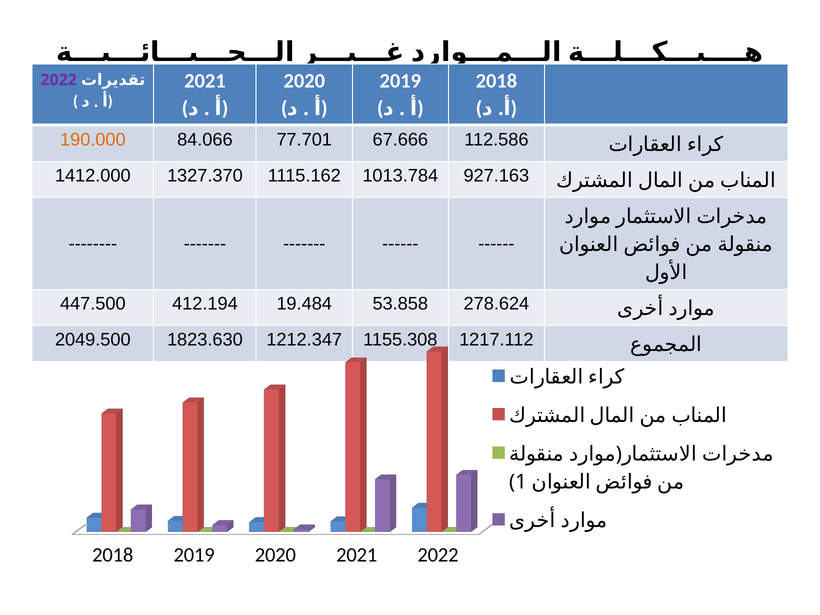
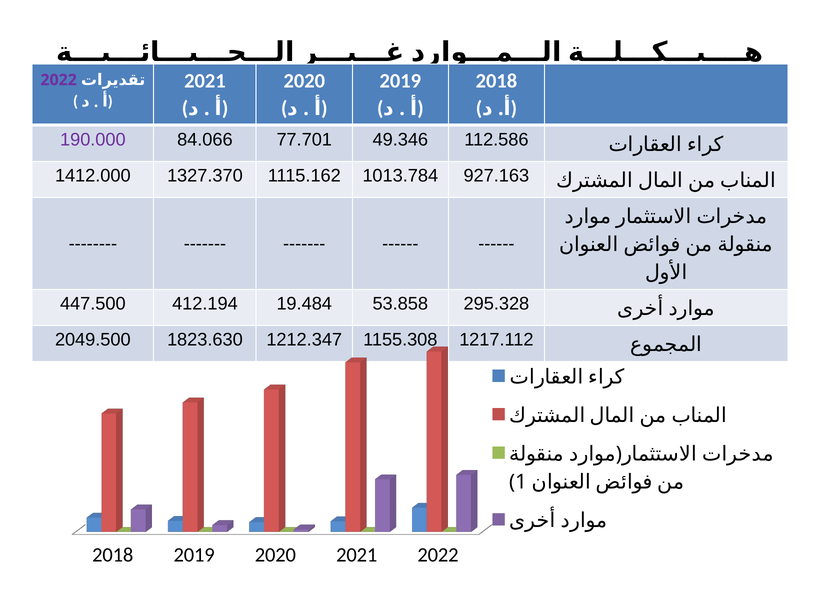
190.000 colour: orange -> purple (93, 140)
67.666: 67.666 -> 49.346 (400, 140)
278.624: 278.624 -> 295.328 (496, 304)
